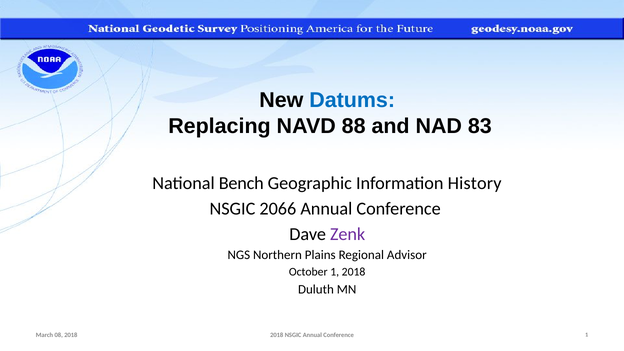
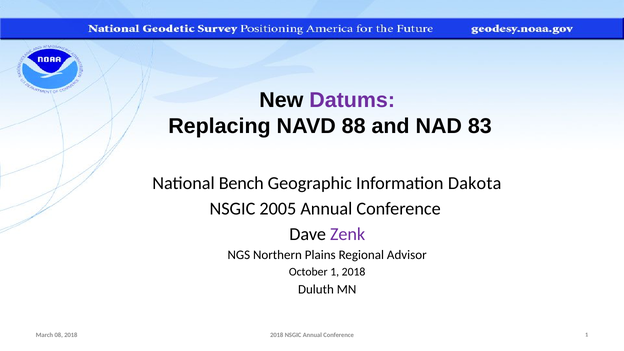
Datums colour: blue -> purple (352, 100)
History: History -> Dakota (475, 183)
2066: 2066 -> 2005 (278, 208)
